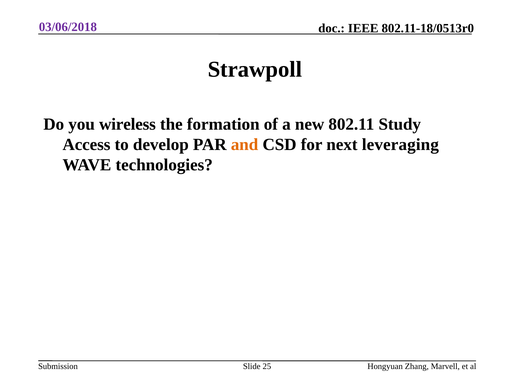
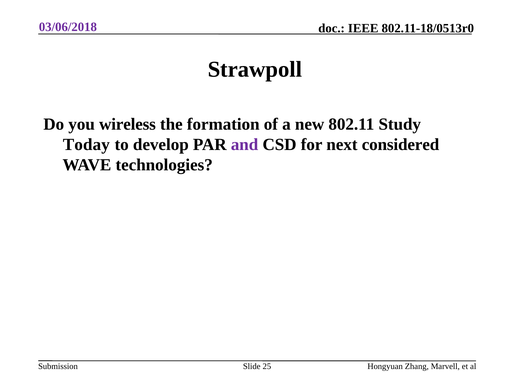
Access: Access -> Today (86, 145)
and colour: orange -> purple (245, 145)
leveraging: leveraging -> considered (400, 145)
